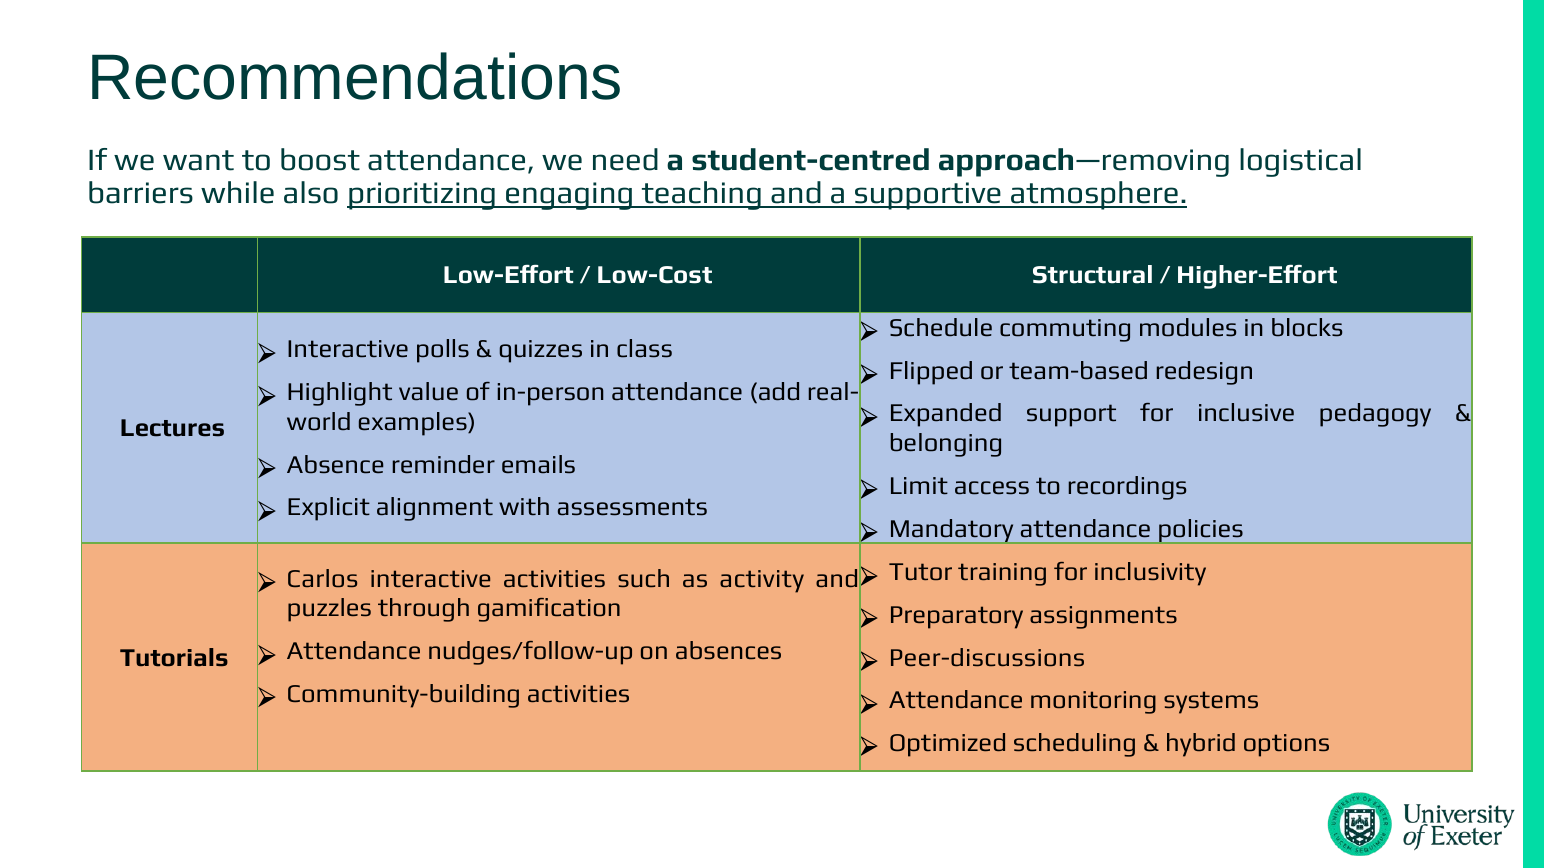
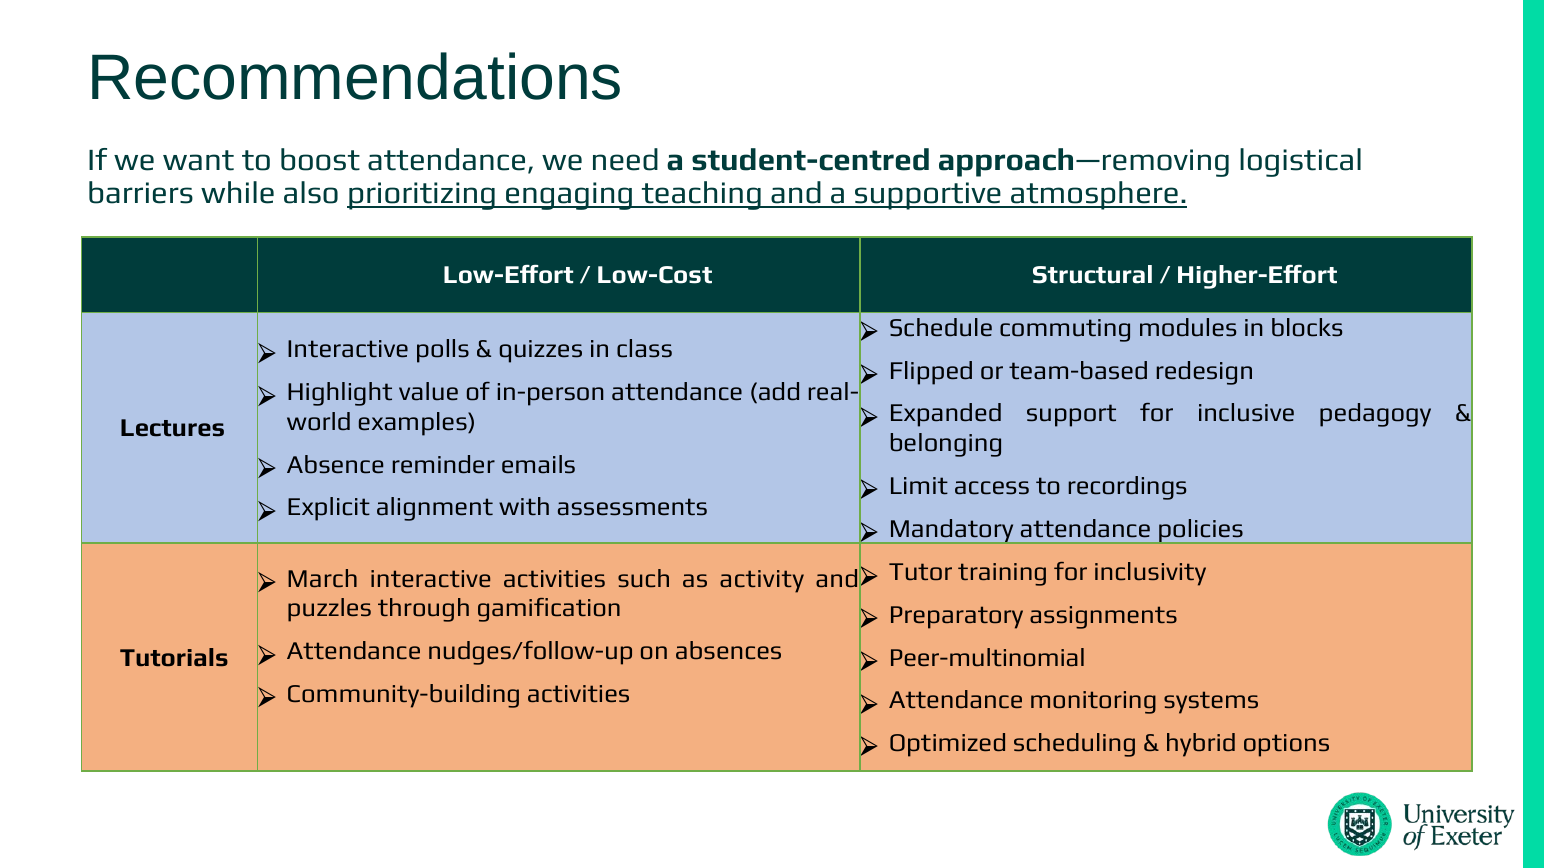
Carlos: Carlos -> March (323, 579)
Peer-discussions: Peer-discussions -> Peer-multinomial (987, 658)
